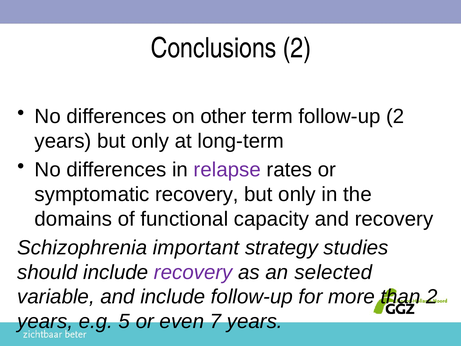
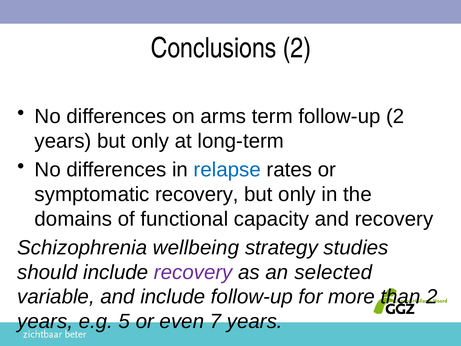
other: other -> arms (223, 116)
relapse colour: purple -> blue (227, 170)
important: important -> wellbeing (196, 247)
